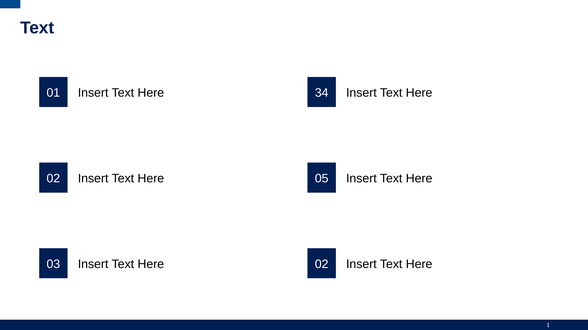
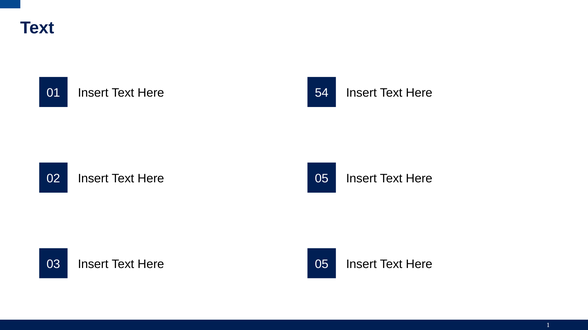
34: 34 -> 54 (322, 93)
03 02: 02 -> 05 (322, 265)
